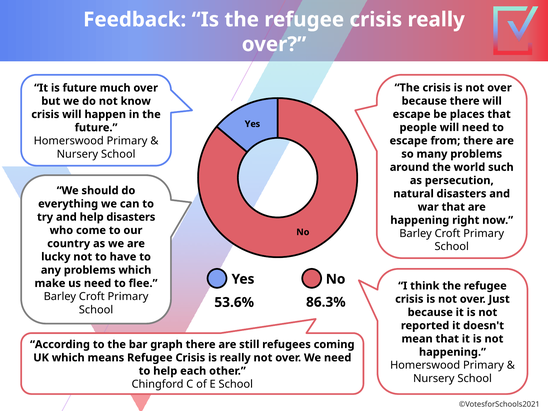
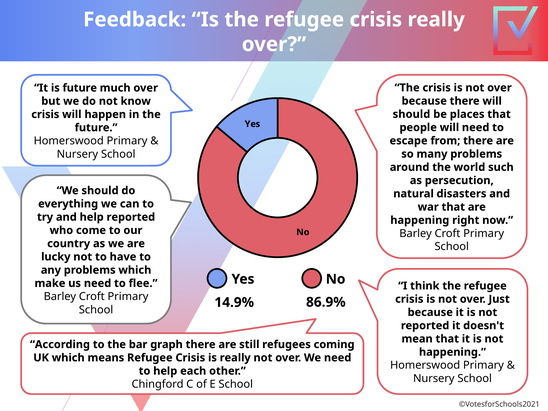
escape: escape -> should (411, 114)
help disasters: disasters -> reported (131, 217)
86.3%: 86.3% -> 86.9% (326, 302)
53.6%: 53.6% -> 14.9% (234, 302)
